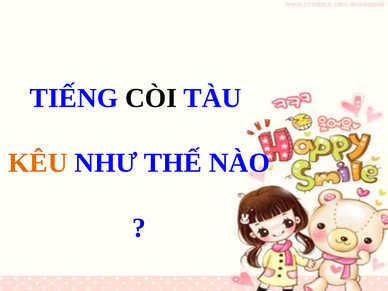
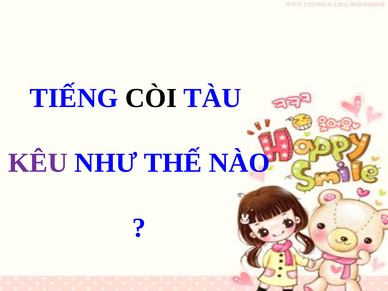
KÊU colour: orange -> purple (38, 163)
